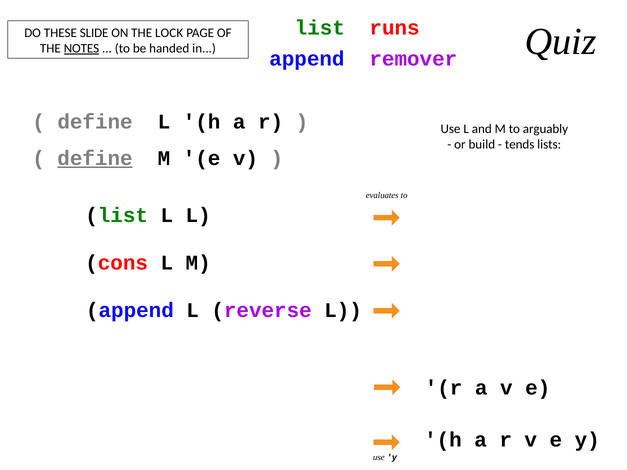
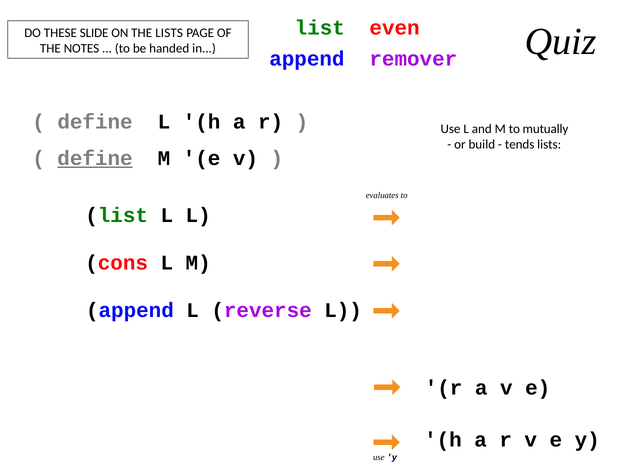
runs: runs -> even (395, 28)
THE LOCK: LOCK -> LISTS (169, 33)
NOTES underline: present -> none (81, 48)
arguably: arguably -> mutually (545, 129)
